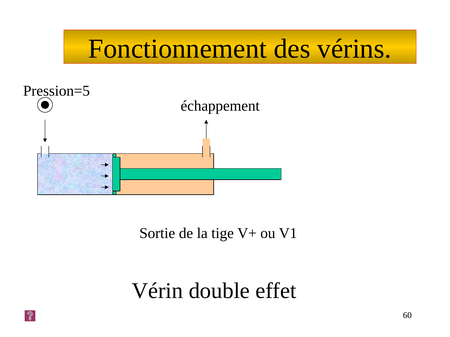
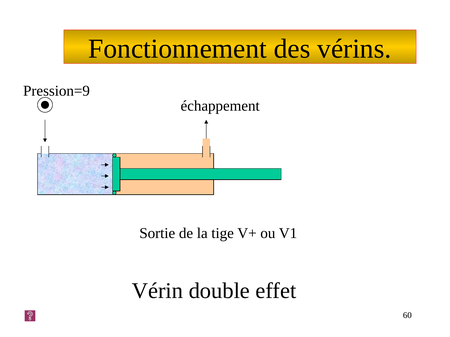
Pression=5: Pression=5 -> Pression=9 (57, 91)
